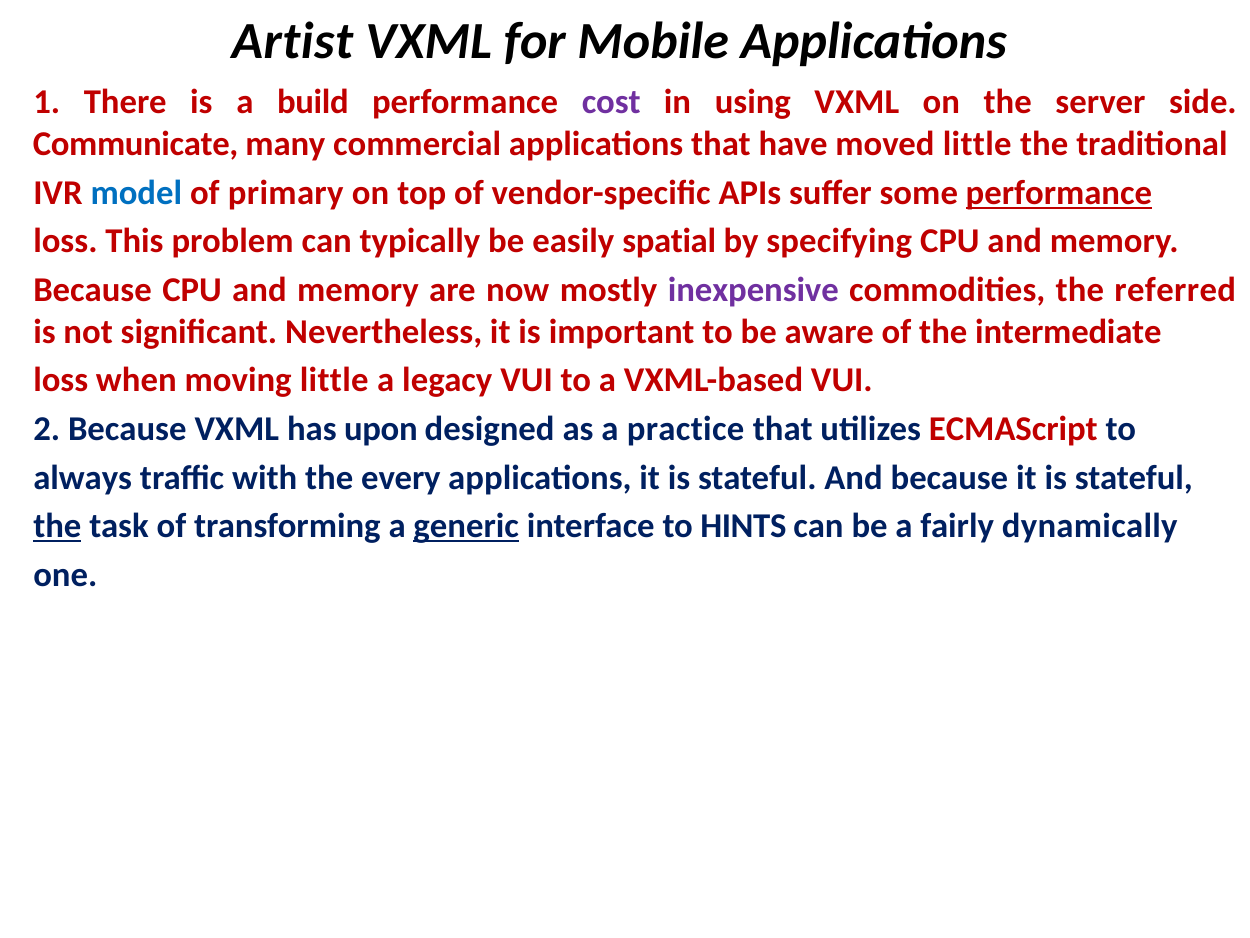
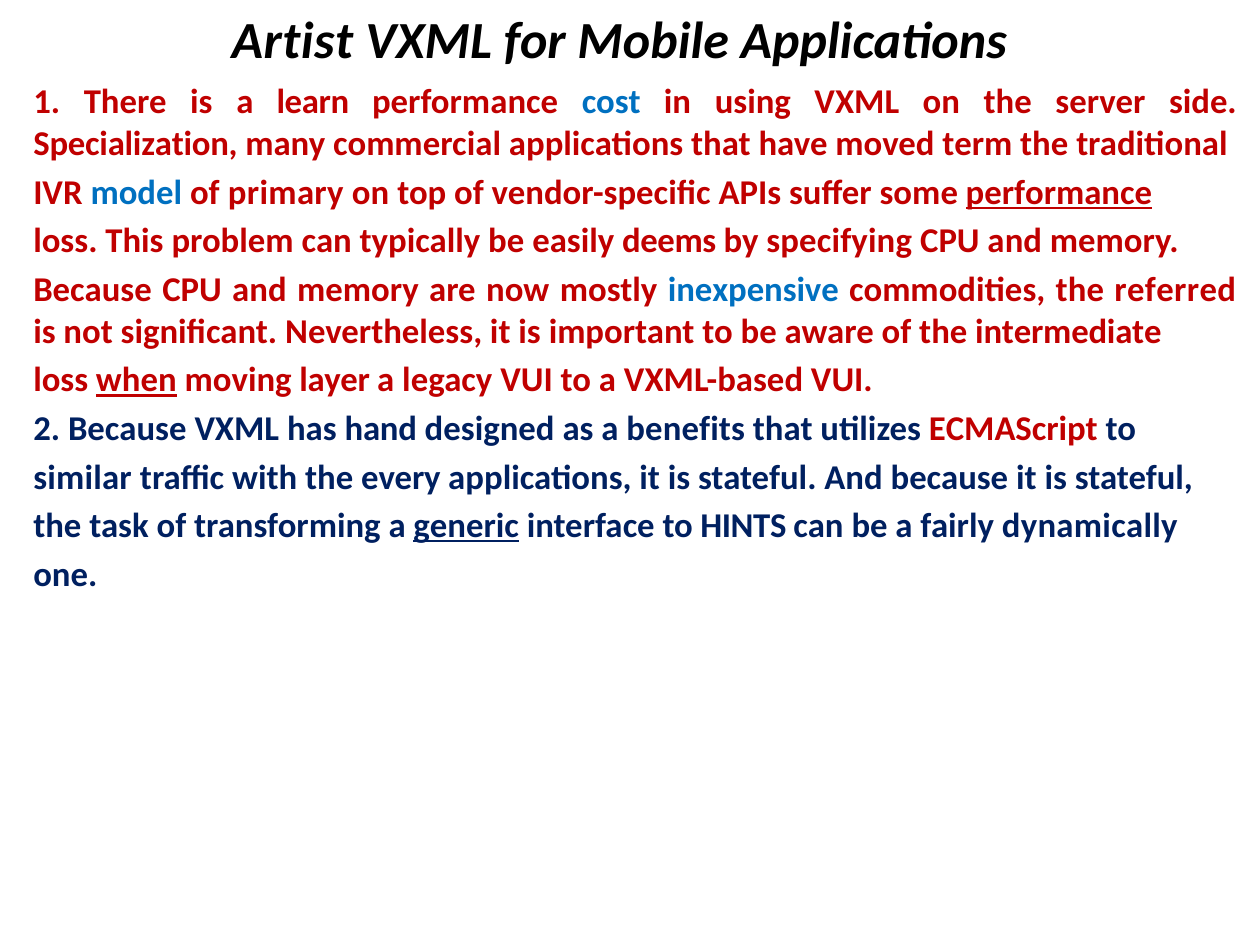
build: build -> learn (313, 102)
cost colour: purple -> blue (611, 102)
Communicate: Communicate -> Specialization (135, 144)
moved little: little -> term (977, 144)
spatial: spatial -> deems (669, 241)
inexpensive colour: purple -> blue (753, 290)
when underline: none -> present (136, 380)
moving little: little -> layer (335, 380)
upon: upon -> hand (381, 429)
practice: practice -> benefits (686, 429)
always: always -> similar (83, 478)
the underline: present -> none (57, 526)
